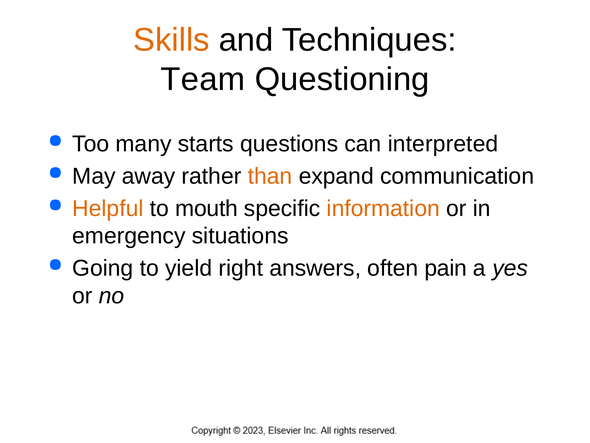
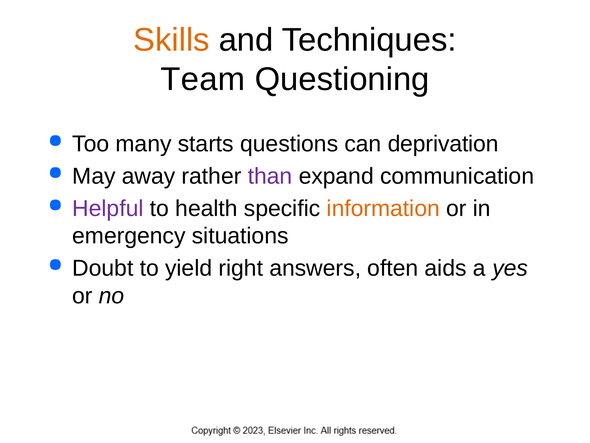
interpreted: interpreted -> deprivation (443, 144)
than colour: orange -> purple (270, 176)
Helpful colour: orange -> purple (108, 208)
mouth: mouth -> health (207, 208)
Going: Going -> Doubt (103, 268)
pain: pain -> aids (446, 268)
